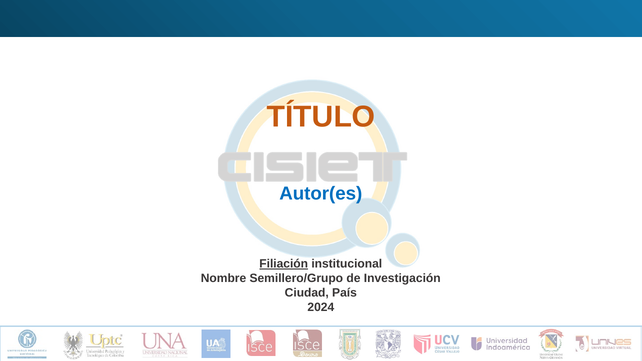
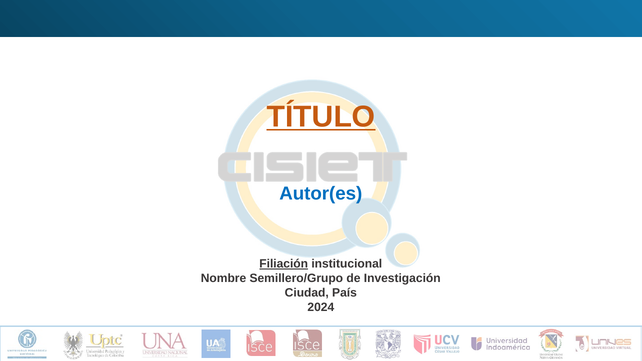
TÍTULO underline: none -> present (321, 117)
